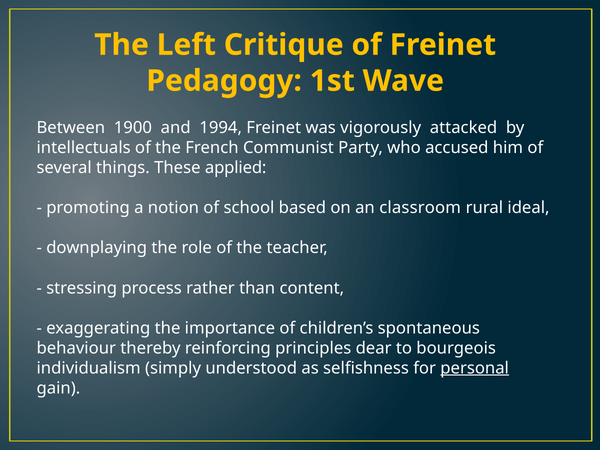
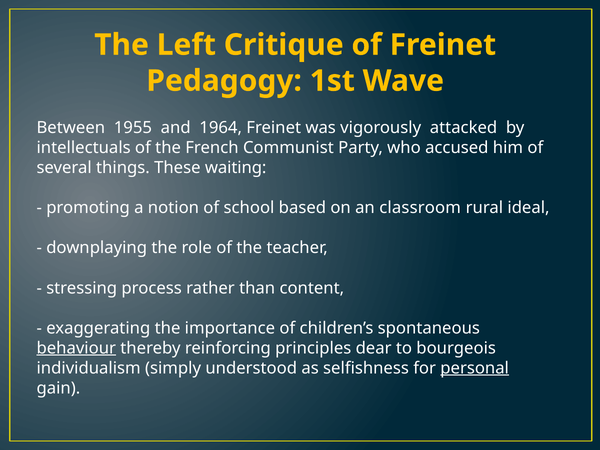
1900: 1900 -> 1955 (133, 128)
1994: 1994 -> 1964 (221, 128)
applied: applied -> waiting (236, 168)
behaviour underline: none -> present (76, 348)
